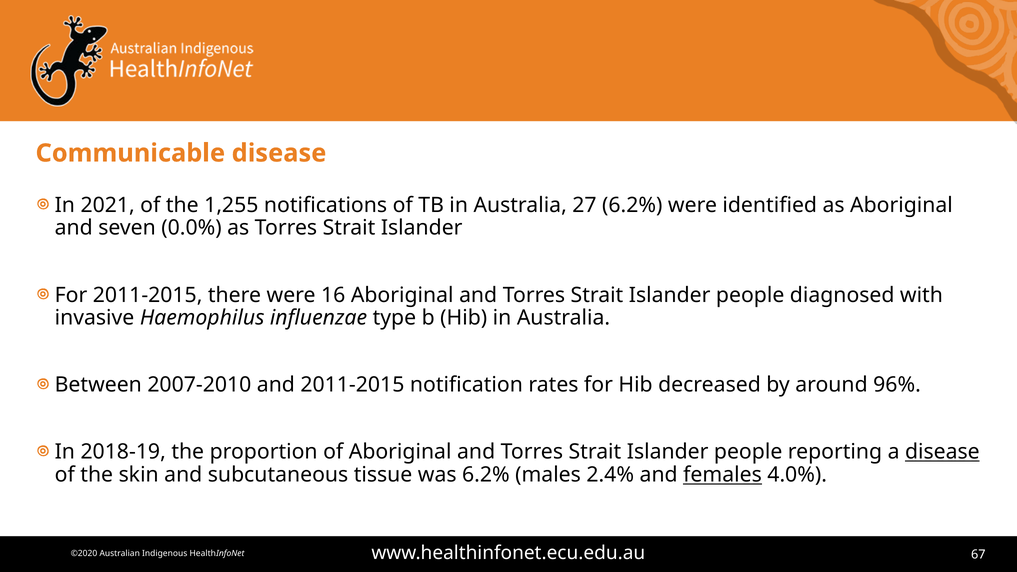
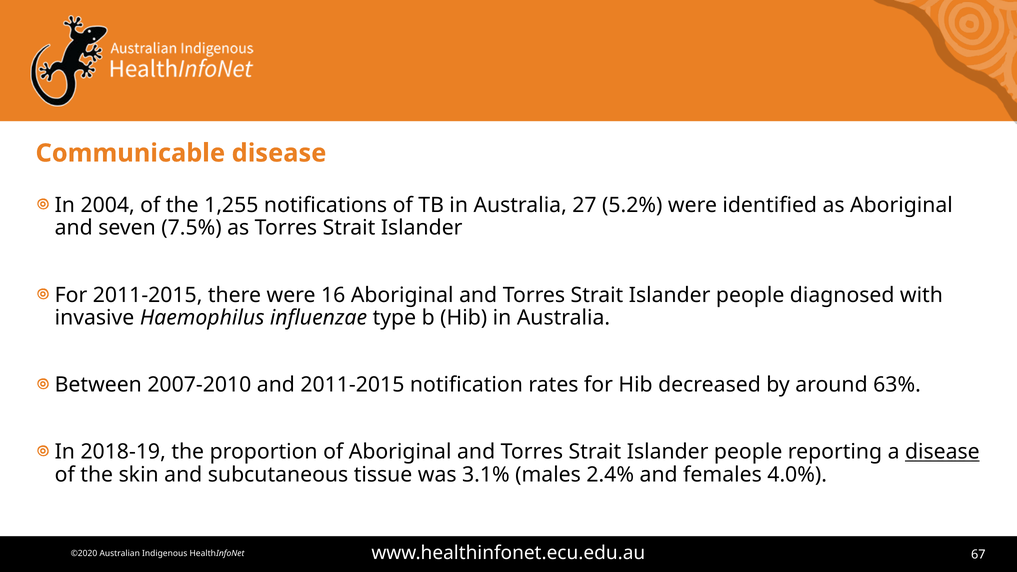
2021: 2021 -> 2004 (108, 205)
27 6.2%: 6.2% -> 5.2% (632, 205)
0.0%: 0.0% -> 7.5% (192, 228)
96%: 96% -> 63% (897, 385)
was 6.2%: 6.2% -> 3.1% (486, 475)
females underline: present -> none (722, 475)
